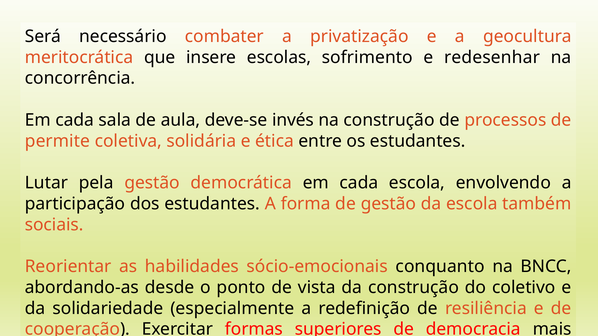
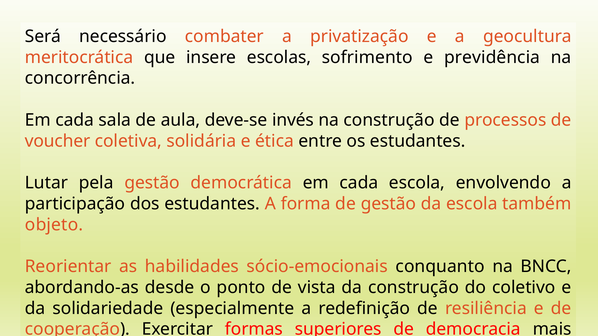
redesenhar: redesenhar -> previdência (492, 57)
permite: permite -> voucher (58, 141)
sociais: sociais -> objeto (54, 225)
